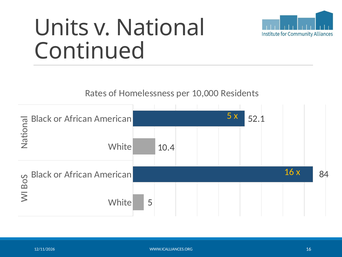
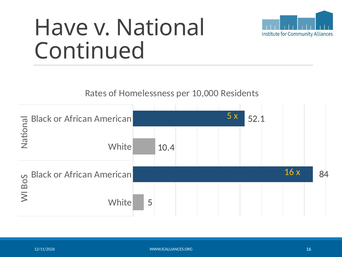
Units: Units -> Have (61, 28)
